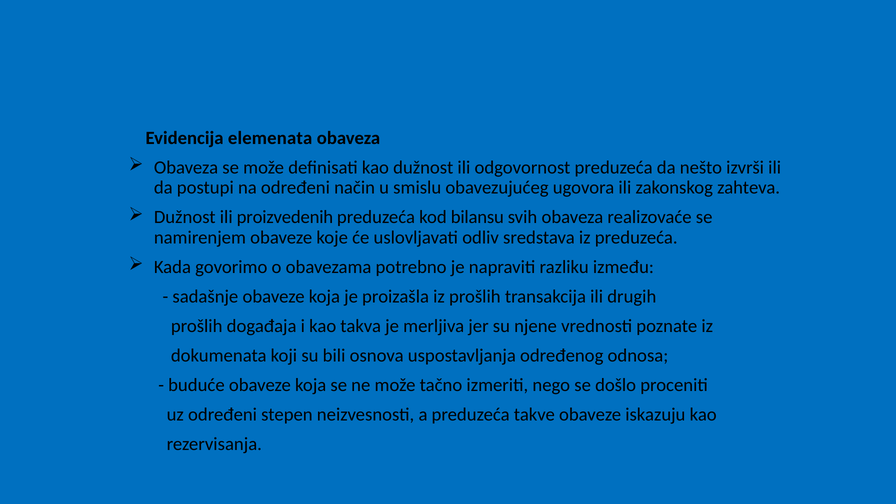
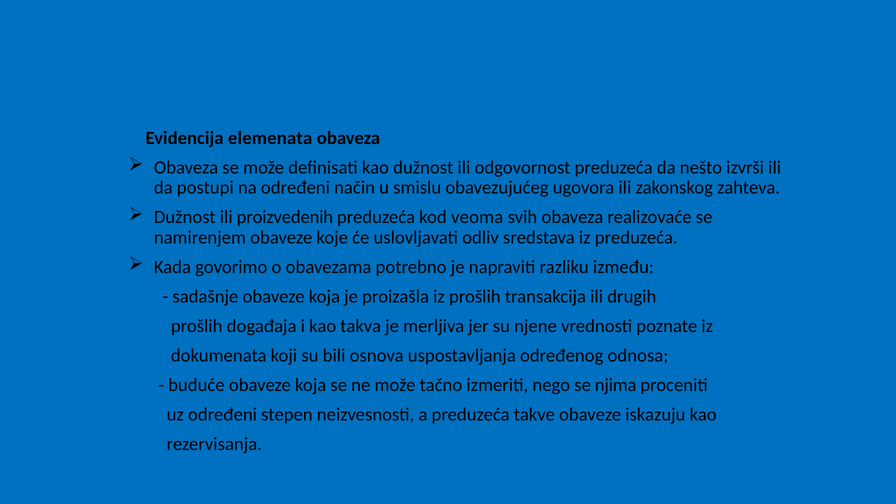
bilansu: bilansu -> veoma (477, 217)
došlo: došlo -> njima (616, 385)
